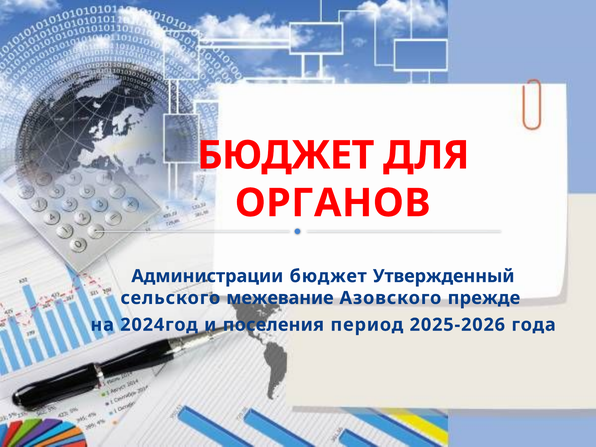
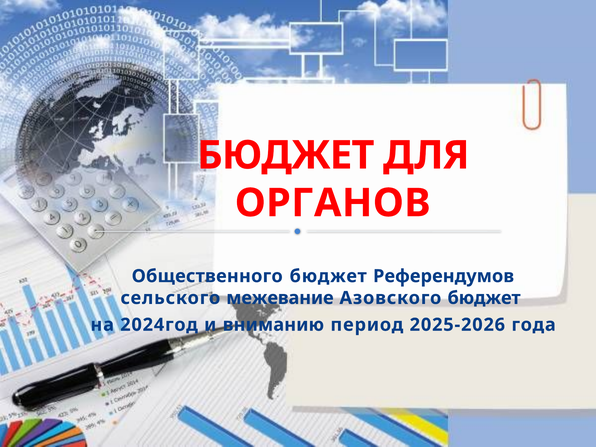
Администрации: Администрации -> Общественного (207, 276)
Утвержденный: Утвержденный -> Референдумов (444, 276)
Азовского прежде: прежде -> бюджет (484, 298)
поселения: поселения -> вниманию (273, 325)
